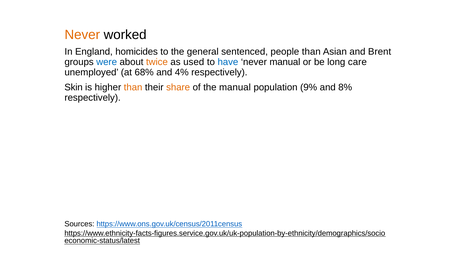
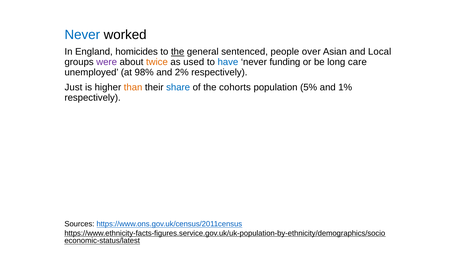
Never colour: orange -> blue (82, 35)
the underline: none -> present (178, 52)
people than: than -> over (311, 52)
Brent: Brent -> Local (380, 52)
were colour: blue -> purple (107, 62)
never manual: manual -> funding (285, 62)
68%: 68% -> 98% (144, 72)
4%: 4% -> 2% (182, 72)
Skin: Skin -> Just (73, 87)
share colour: orange -> blue (178, 87)
the manual: manual -> cohorts (235, 87)
9%: 9% -> 5% (309, 87)
8%: 8% -> 1% (345, 87)
